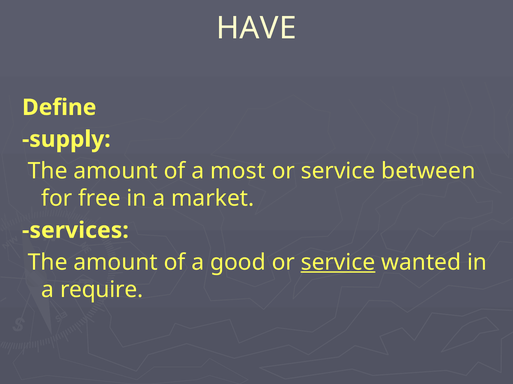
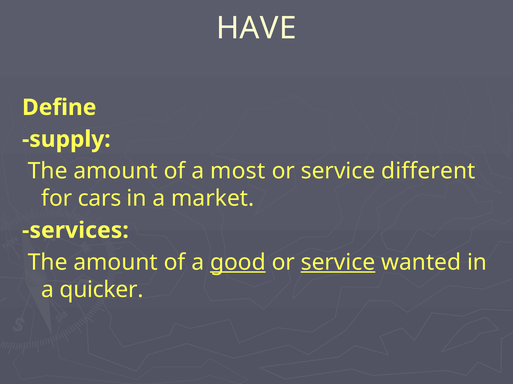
between: between -> different (428, 171)
free: free -> cars (100, 199)
good underline: none -> present (238, 263)
require: require -> quicker (102, 290)
